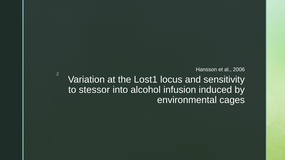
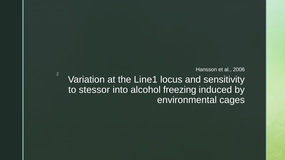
Lost1: Lost1 -> Line1 (146, 80)
infusion: infusion -> freezing (180, 90)
